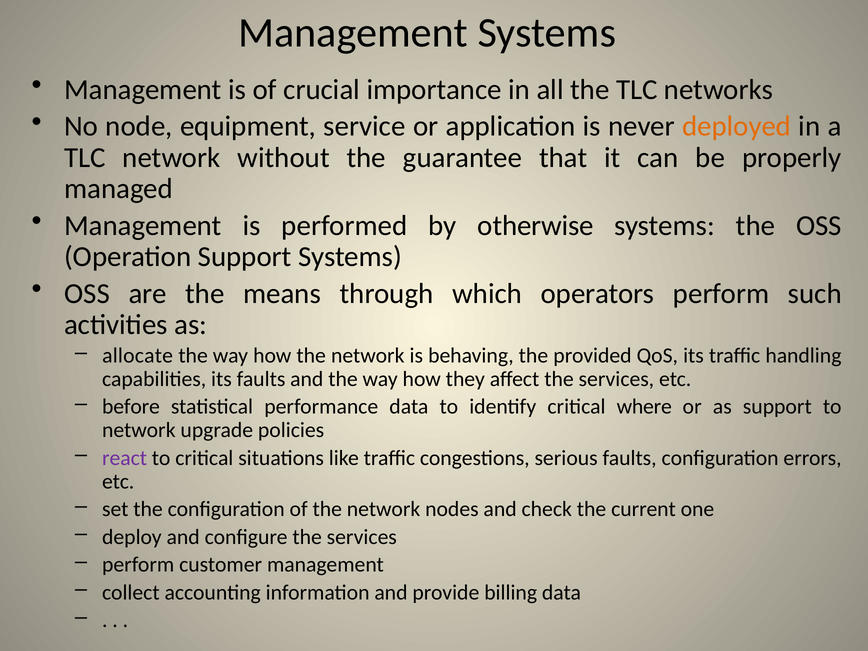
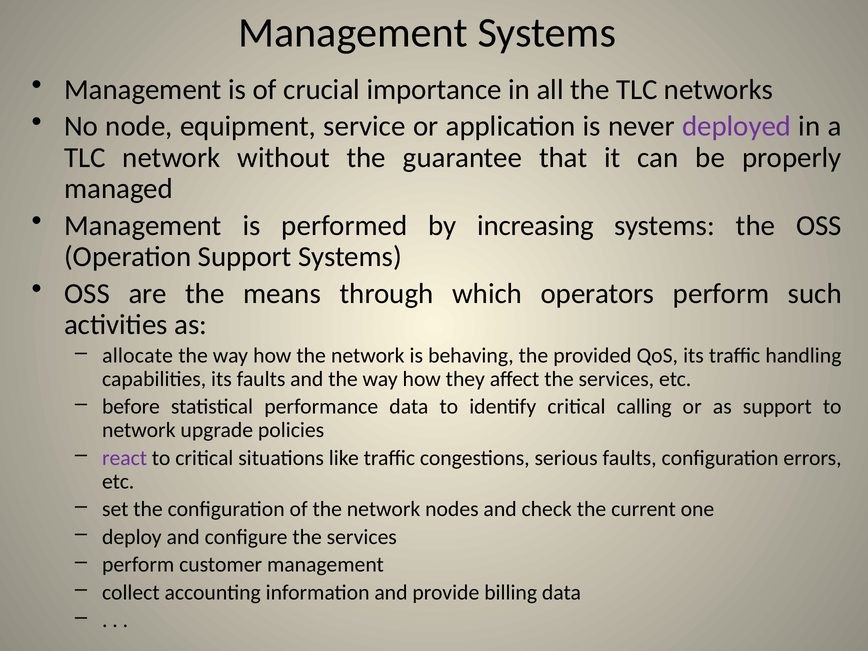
deployed colour: orange -> purple (737, 126)
otherwise: otherwise -> increasing (536, 226)
where: where -> calling (644, 407)
